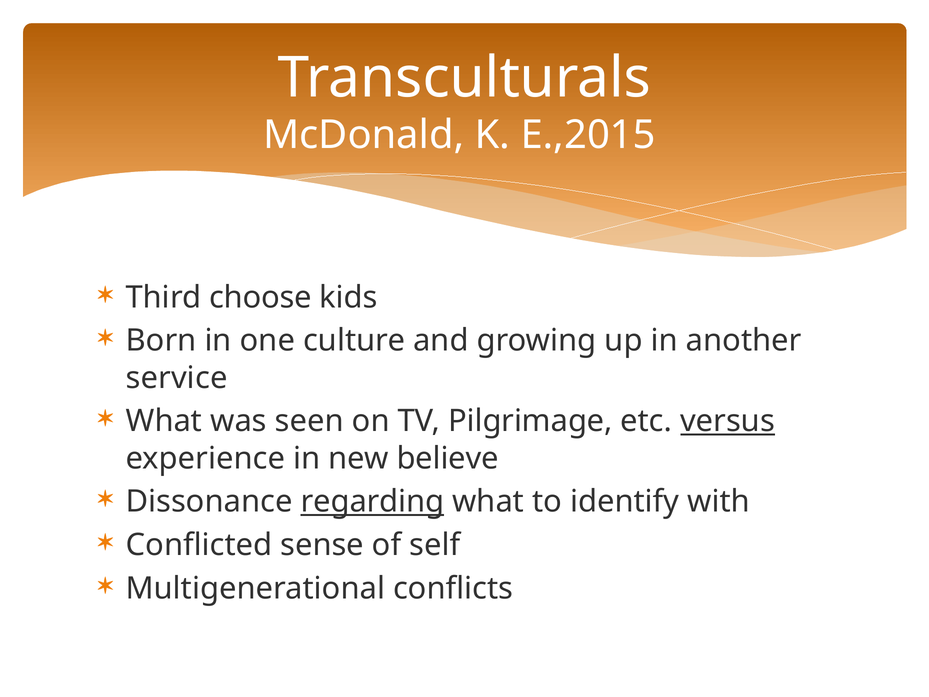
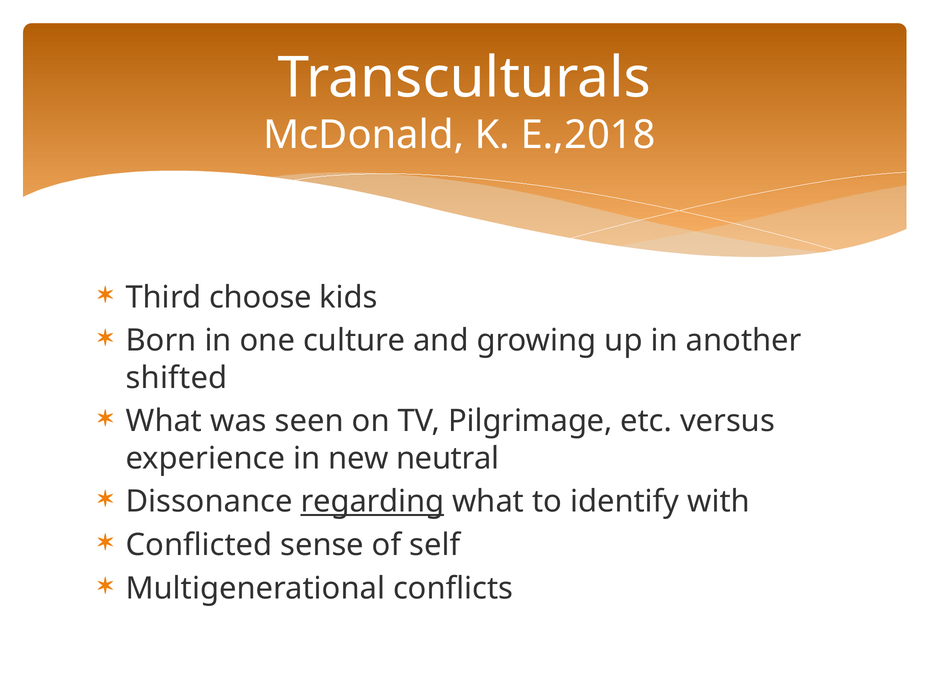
E.,2015: E.,2015 -> E.,2018 (588, 135)
service: service -> shifted (177, 378)
versus underline: present -> none (728, 421)
believe: believe -> neutral (448, 458)
